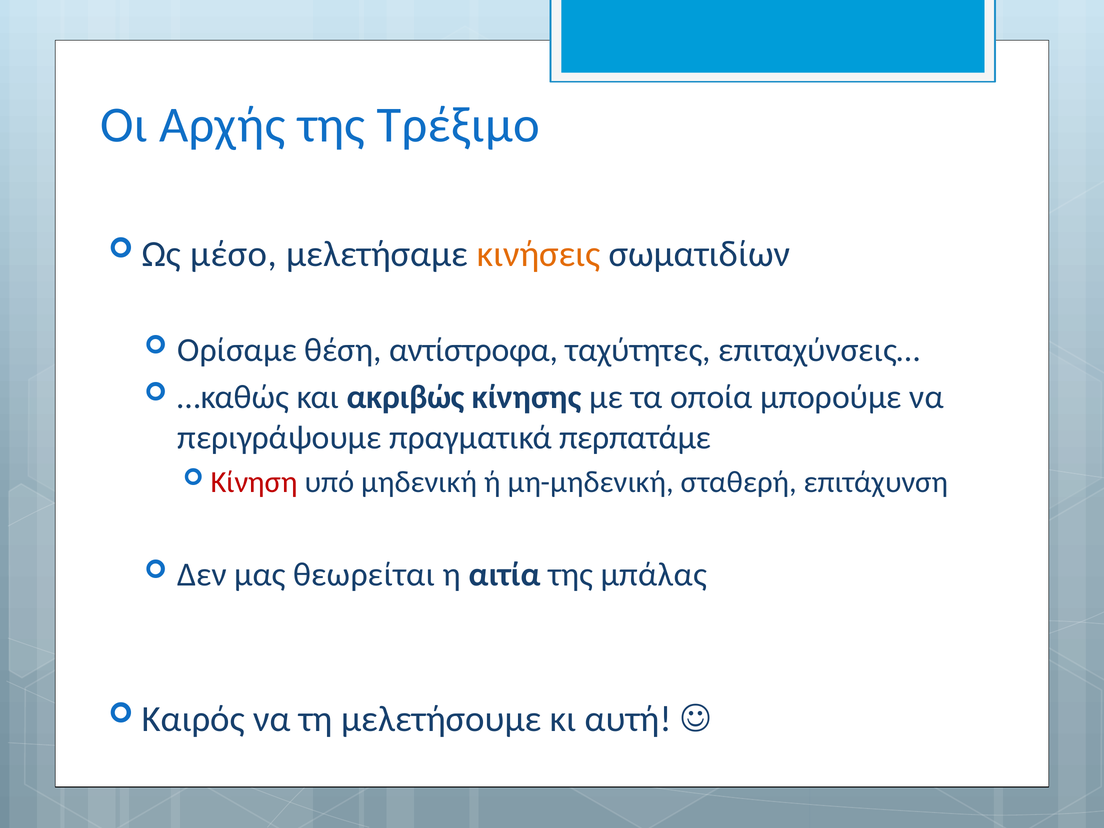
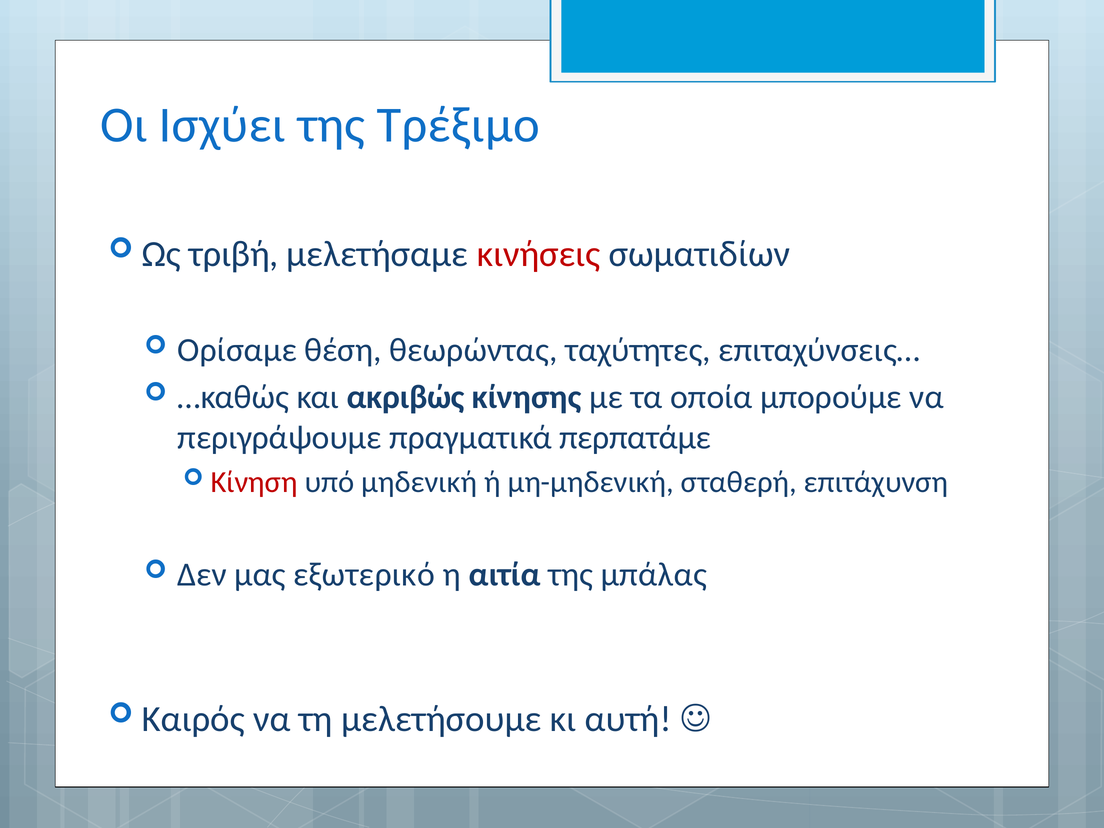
Αρχής: Αρχής -> Ισχύει (222, 125)
μέσο: μέσο -> τριβή (234, 254)
κινήσεις colour: orange -> red (538, 254)
αντίστροφα: αντίστροφα -> θεωρώντας (473, 350)
θεωρείται: θεωρείται -> εξωτερικό (364, 575)
